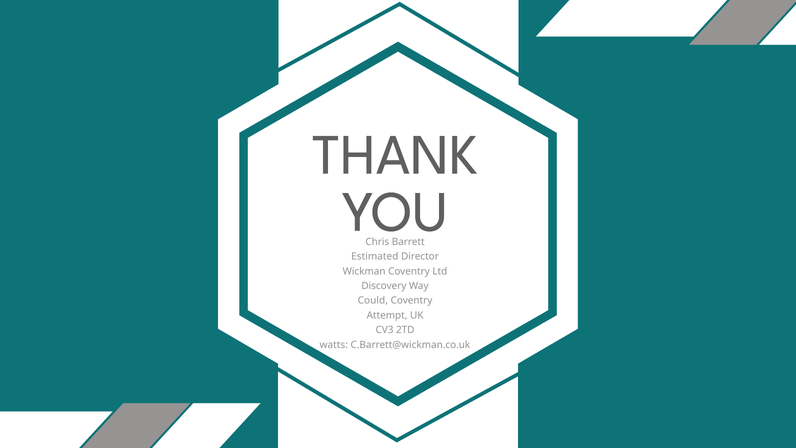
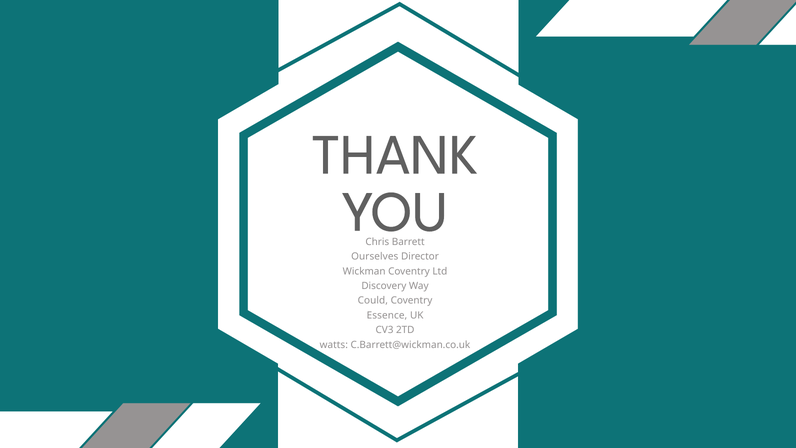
Estimated: Estimated -> Ourselves (375, 256)
Attempt: Attempt -> Essence (387, 315)
